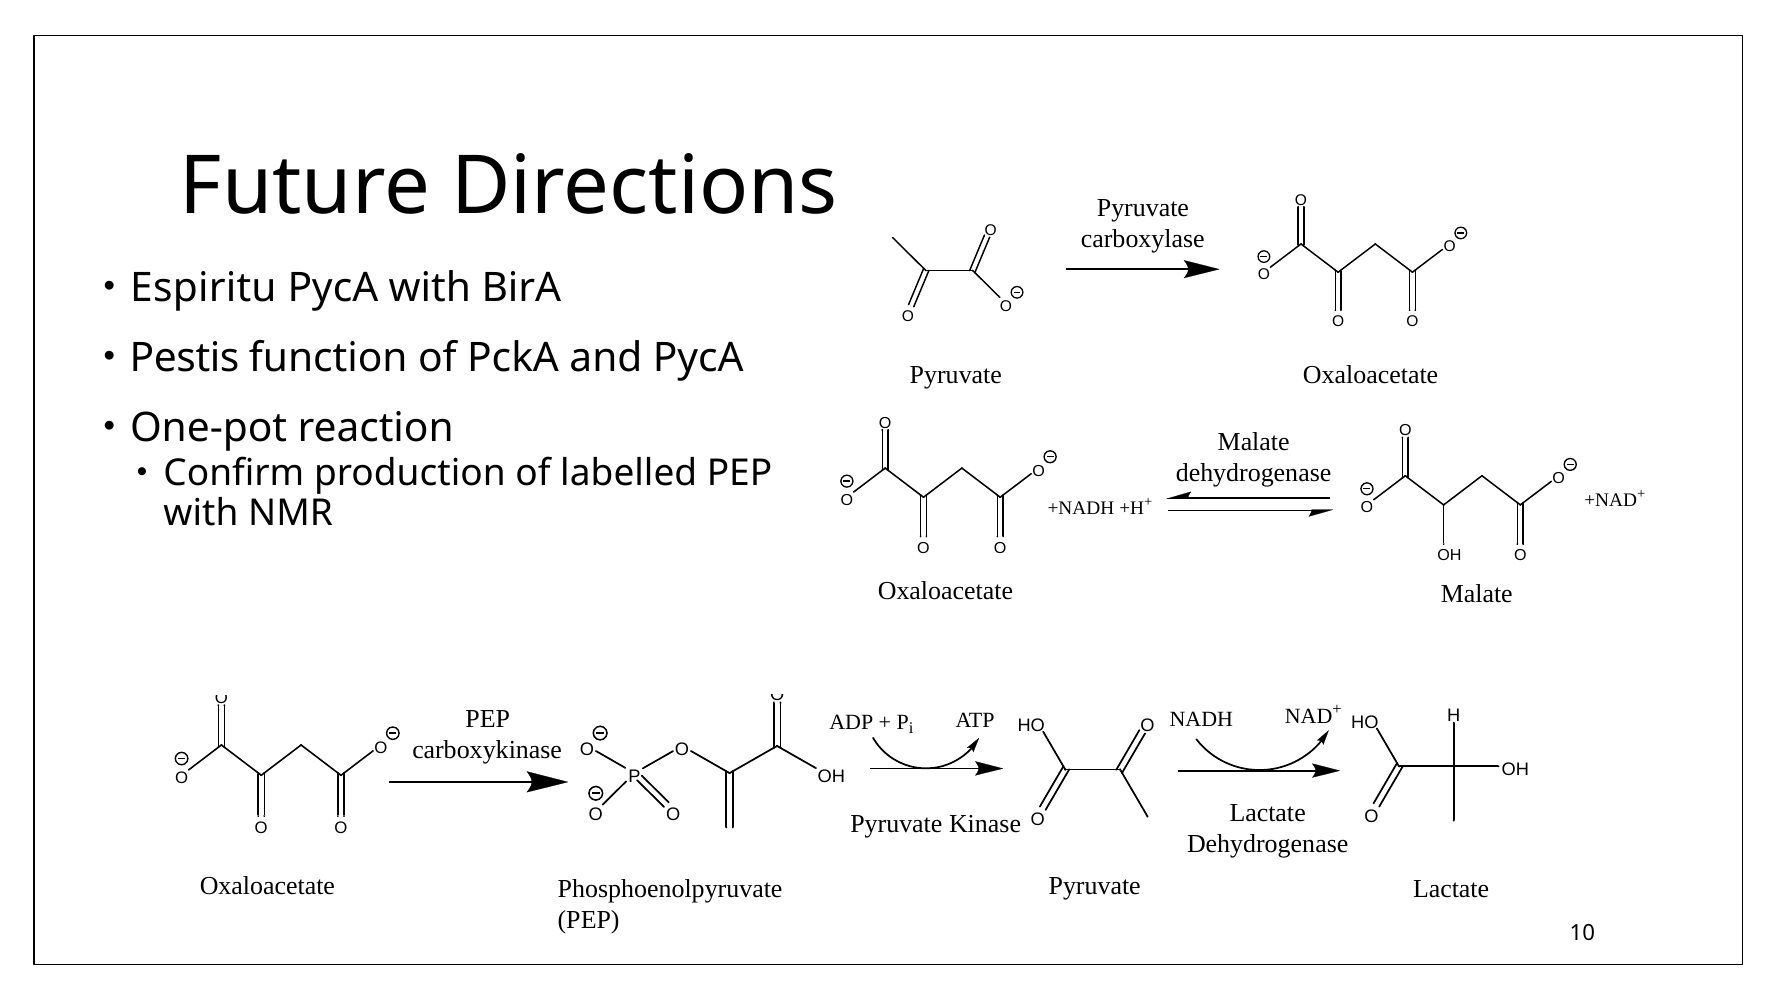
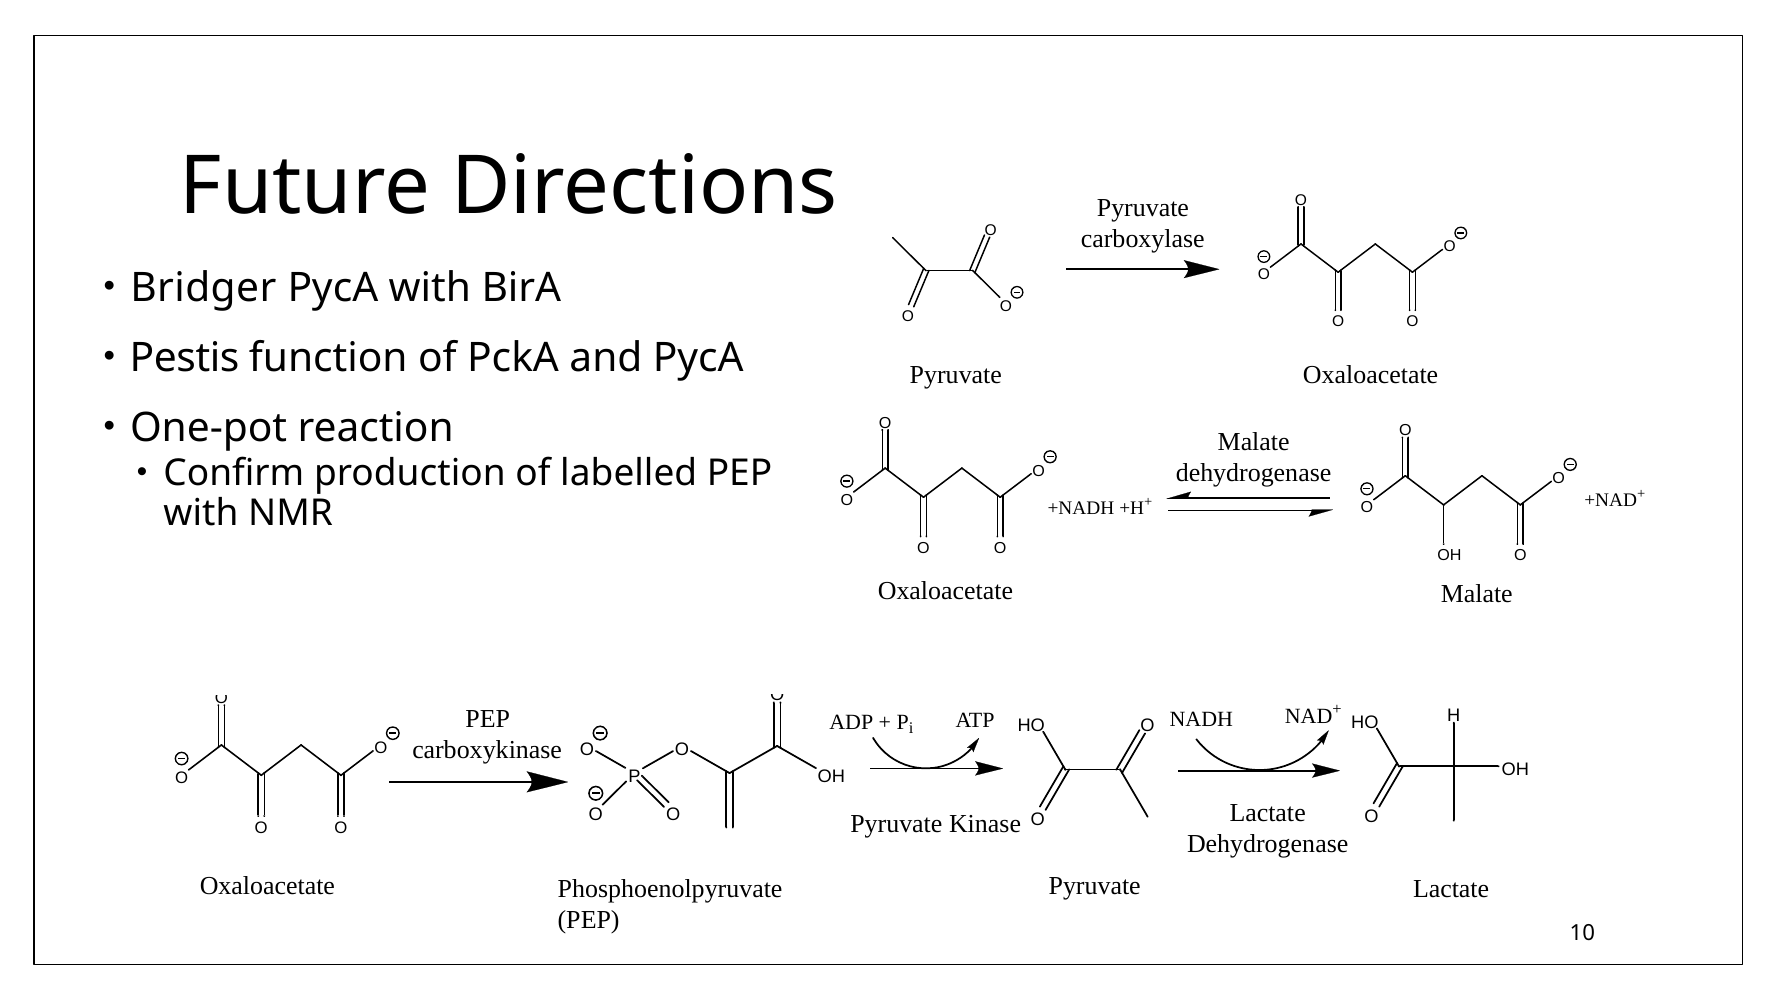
Espiritu: Espiritu -> Bridger (203, 288)
